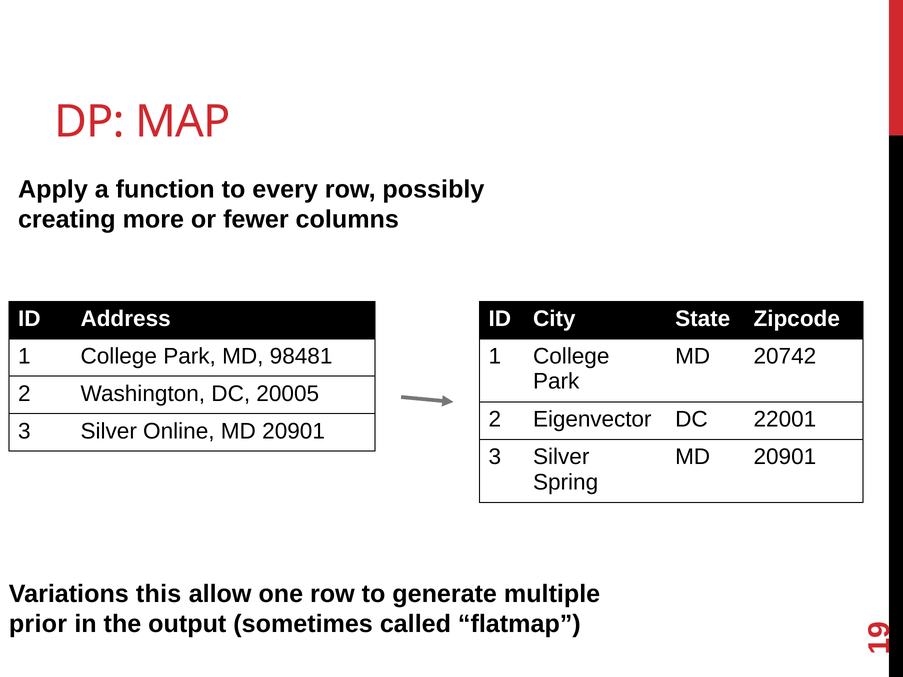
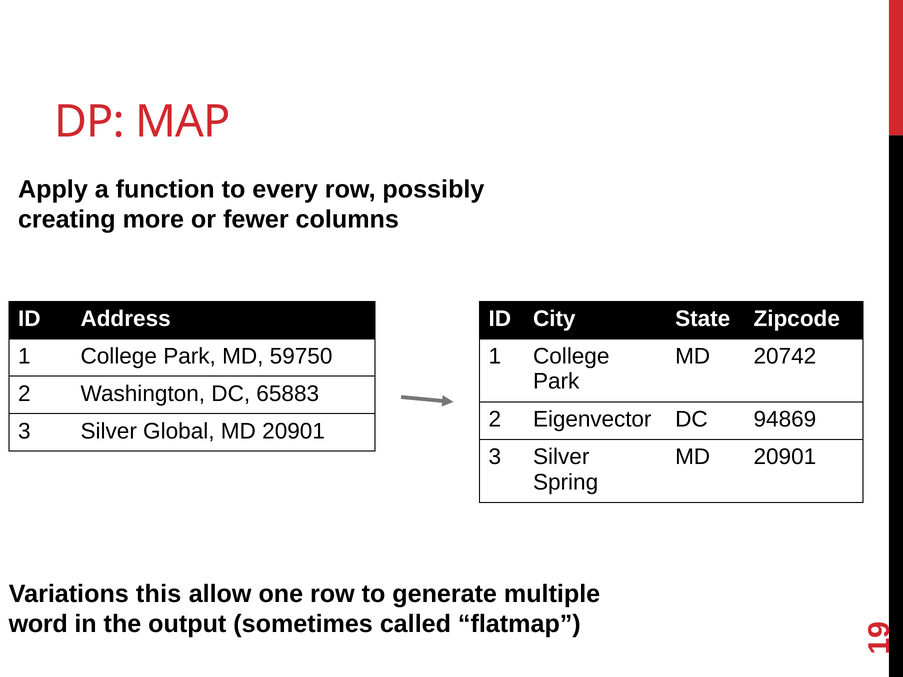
98481: 98481 -> 59750 (301, 356)
20005: 20005 -> 65883 (288, 394)
22001: 22001 -> 94869 (785, 420)
Online: Online -> Global (179, 431)
prior: prior -> word (38, 624)
